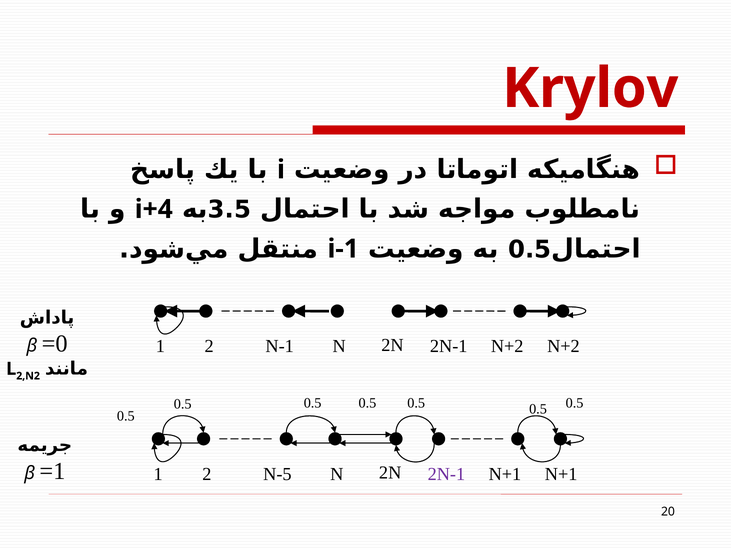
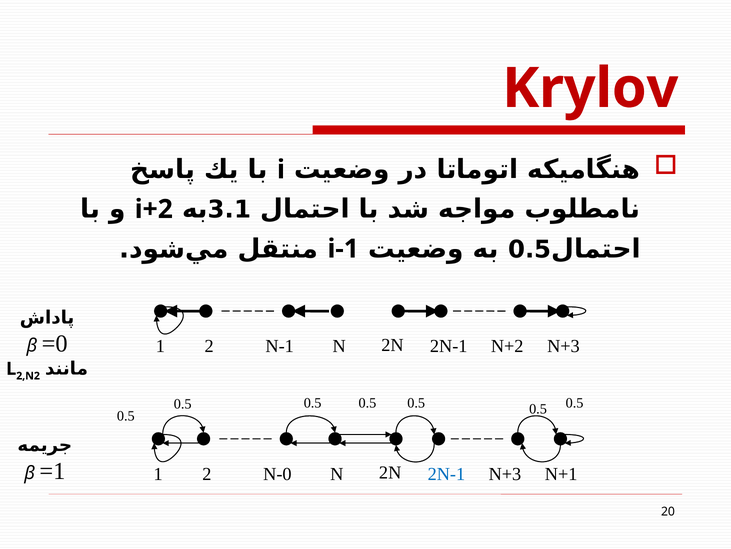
3.5: 3.5 -> 3.1 (229, 210)
i+4: i+4 -> i+2 (154, 209)
N+2 N+2: N+2 -> N+3 (563, 346)
N-5: N-5 -> N-0 (277, 473)
2N-1 colour: purple -> blue (446, 473)
2N N+1: N+1 -> N+3 (505, 473)
